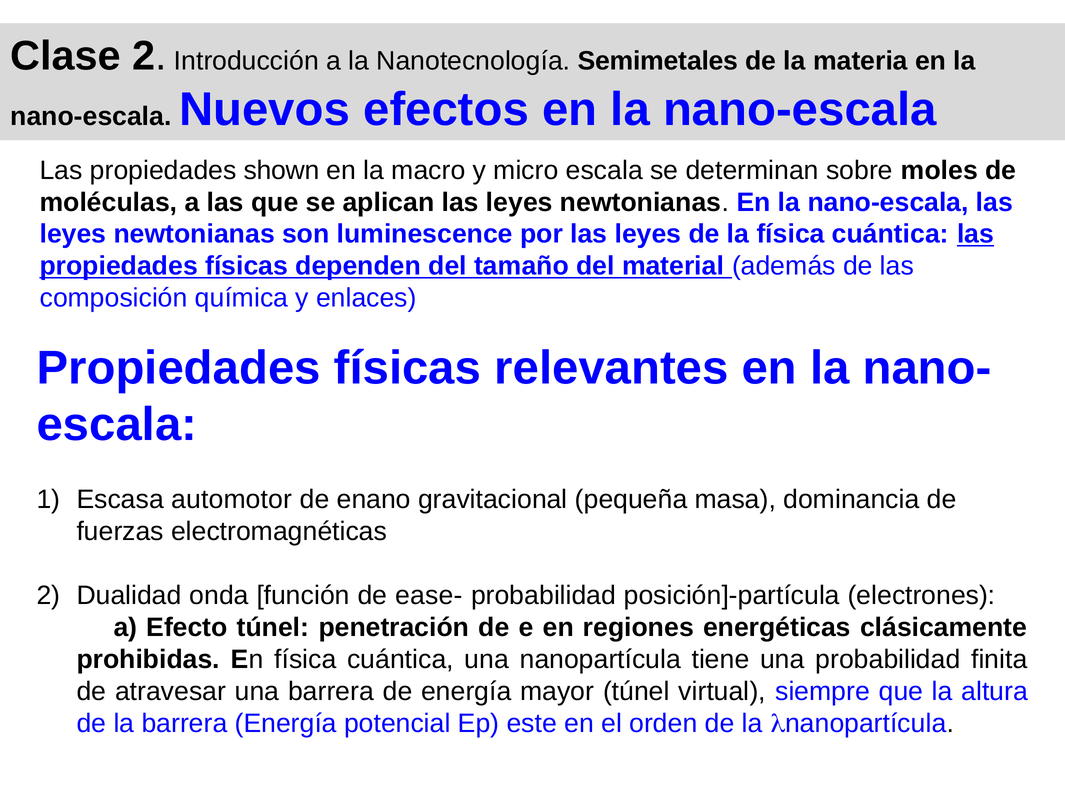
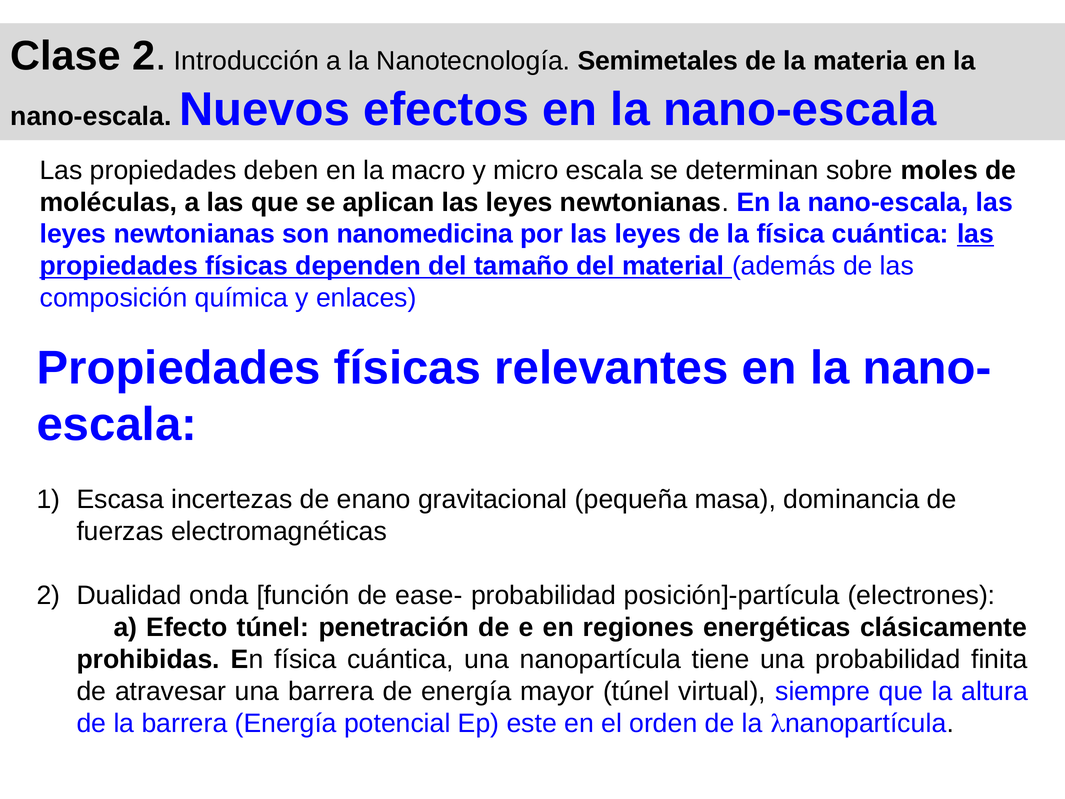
shown: shown -> deben (281, 170)
luminescence: luminescence -> nanomedicina (425, 234)
automotor: automotor -> incertezas (232, 500)
